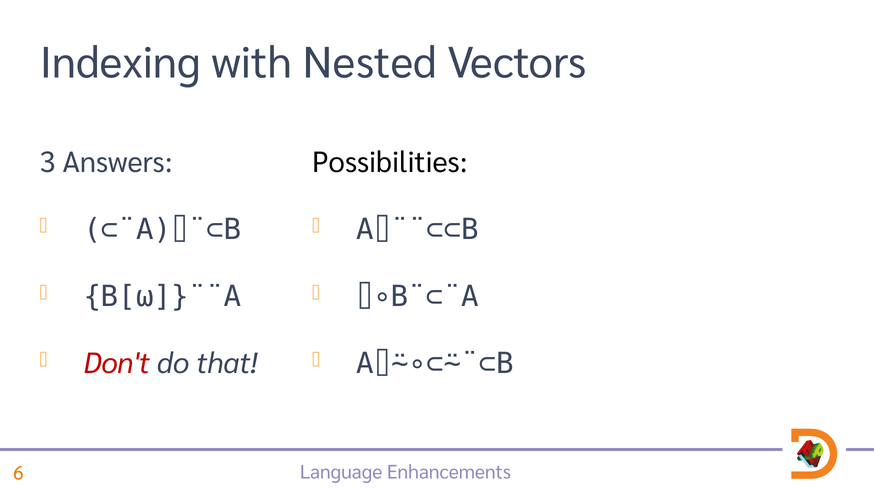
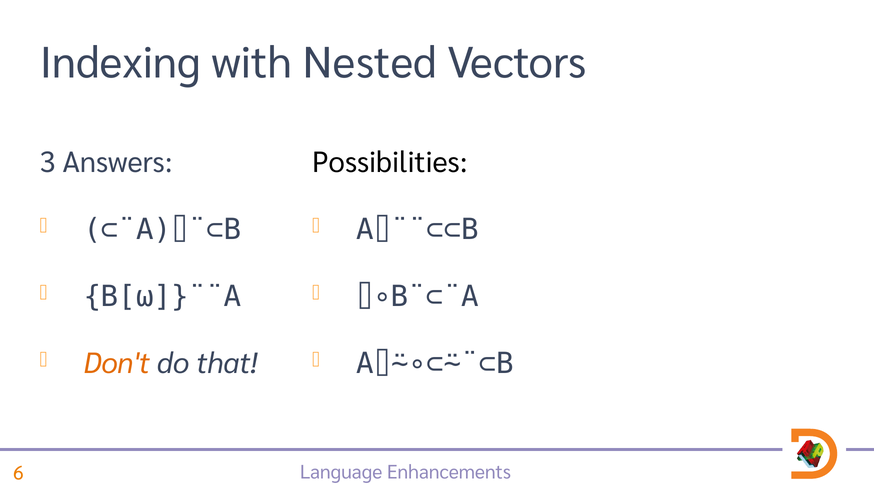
Don't colour: red -> orange (117, 363)
